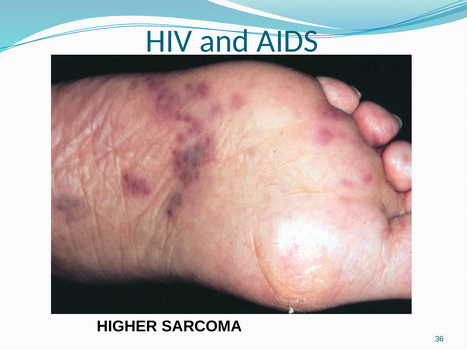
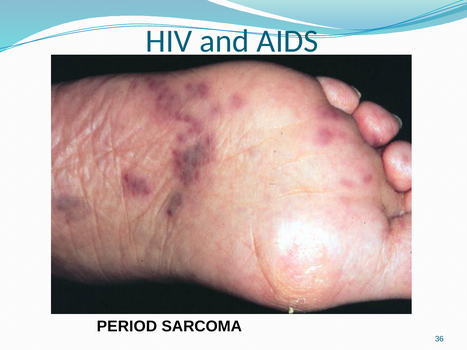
HIGHER: HIGHER -> PERIOD (127, 326)
